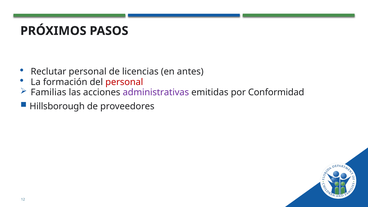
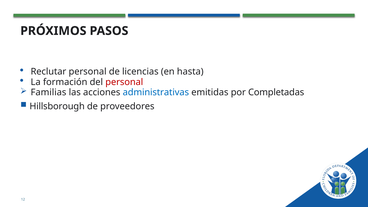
antes: antes -> hasta (190, 72)
administrativas colour: purple -> blue (156, 92)
Conformidad: Conformidad -> Completadas (276, 92)
